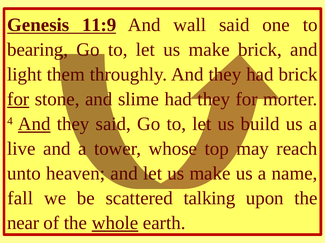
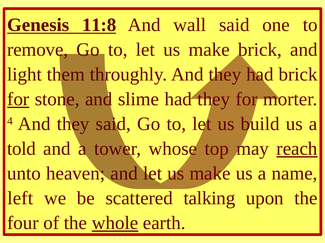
11:9: 11:9 -> 11:8 (99, 25)
bearing: bearing -> remove (38, 50)
And underline: present -> none (34, 124)
live: live -> told (21, 149)
reach underline: none -> present (297, 149)
fall: fall -> left (20, 199)
near: near -> four (23, 224)
